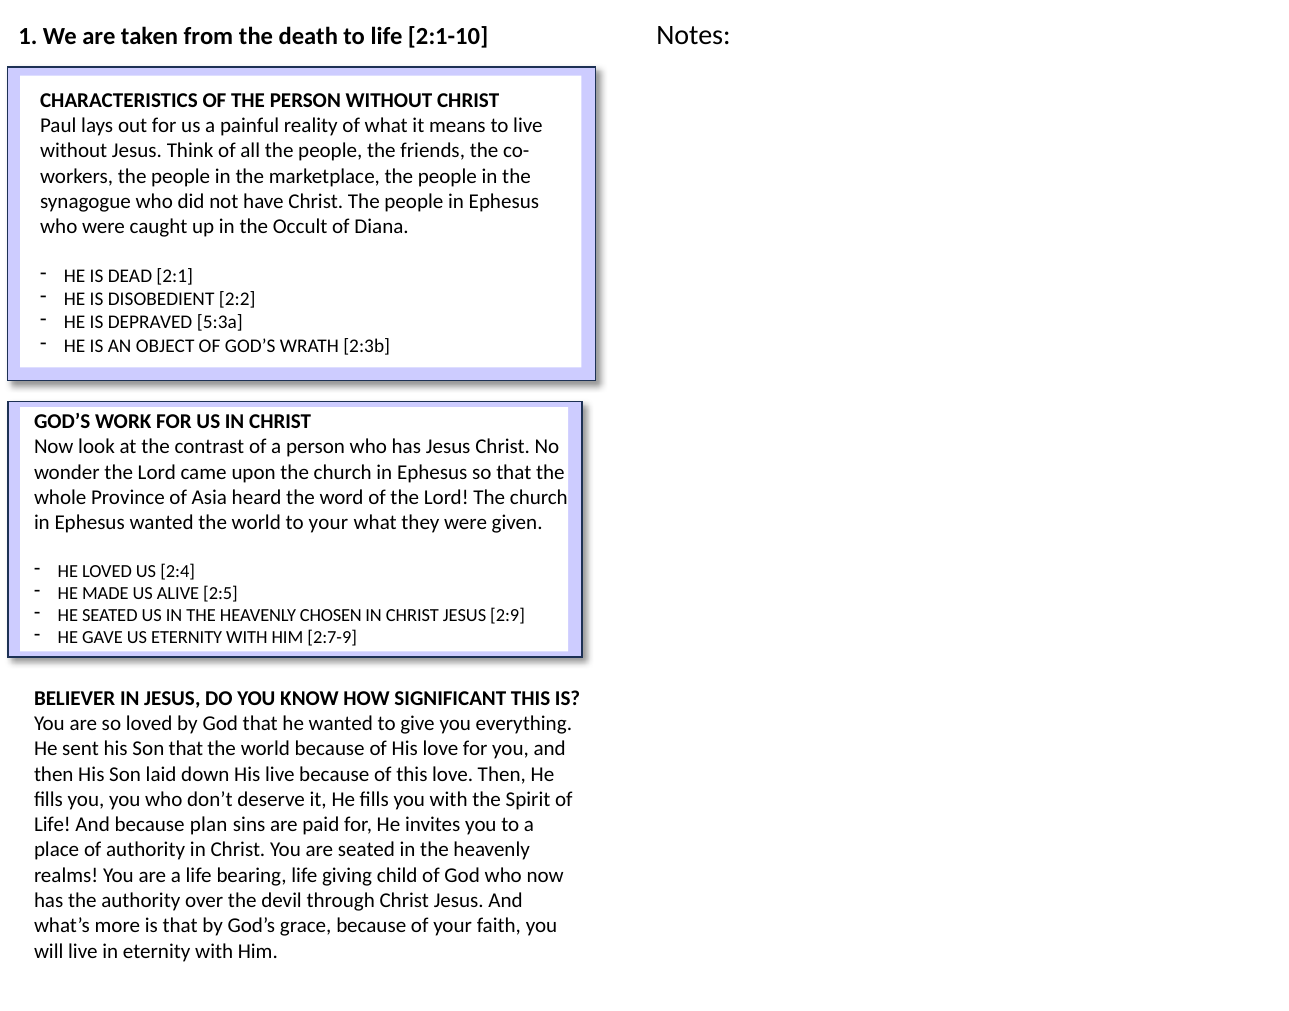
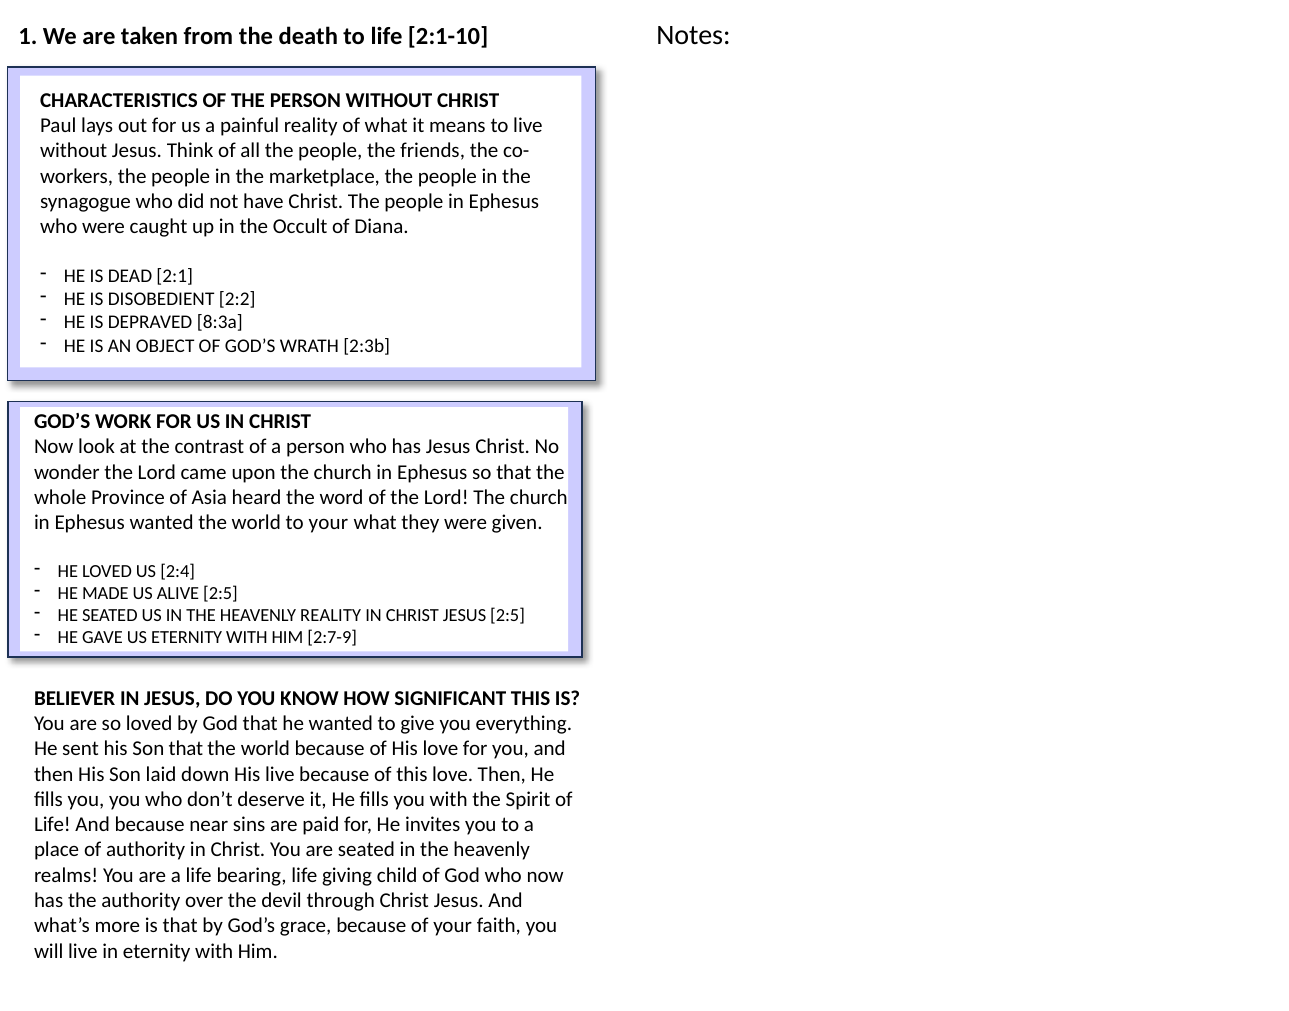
5:3a: 5:3a -> 8:3a (220, 323)
HEAVENLY CHOSEN: CHOSEN -> REALITY (331, 616)
JESUS 2:9: 2:9 -> 2:5 (508, 616)
plan: plan -> near (209, 825)
